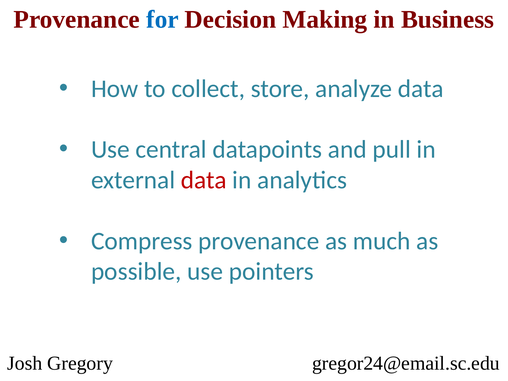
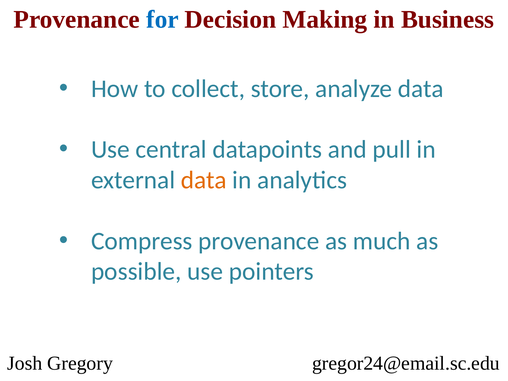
data colour: red -> orange (204, 180)
